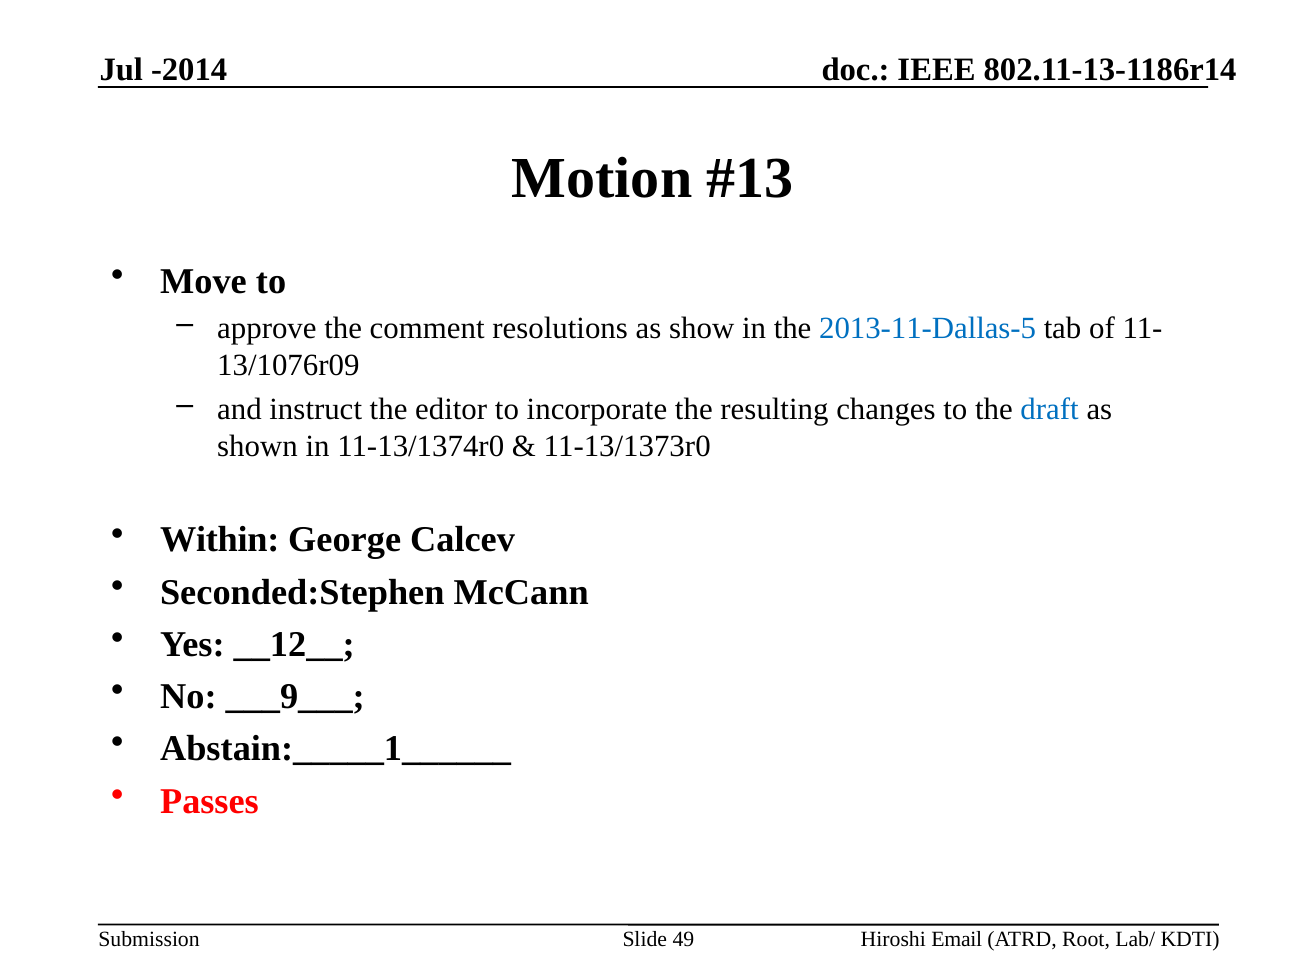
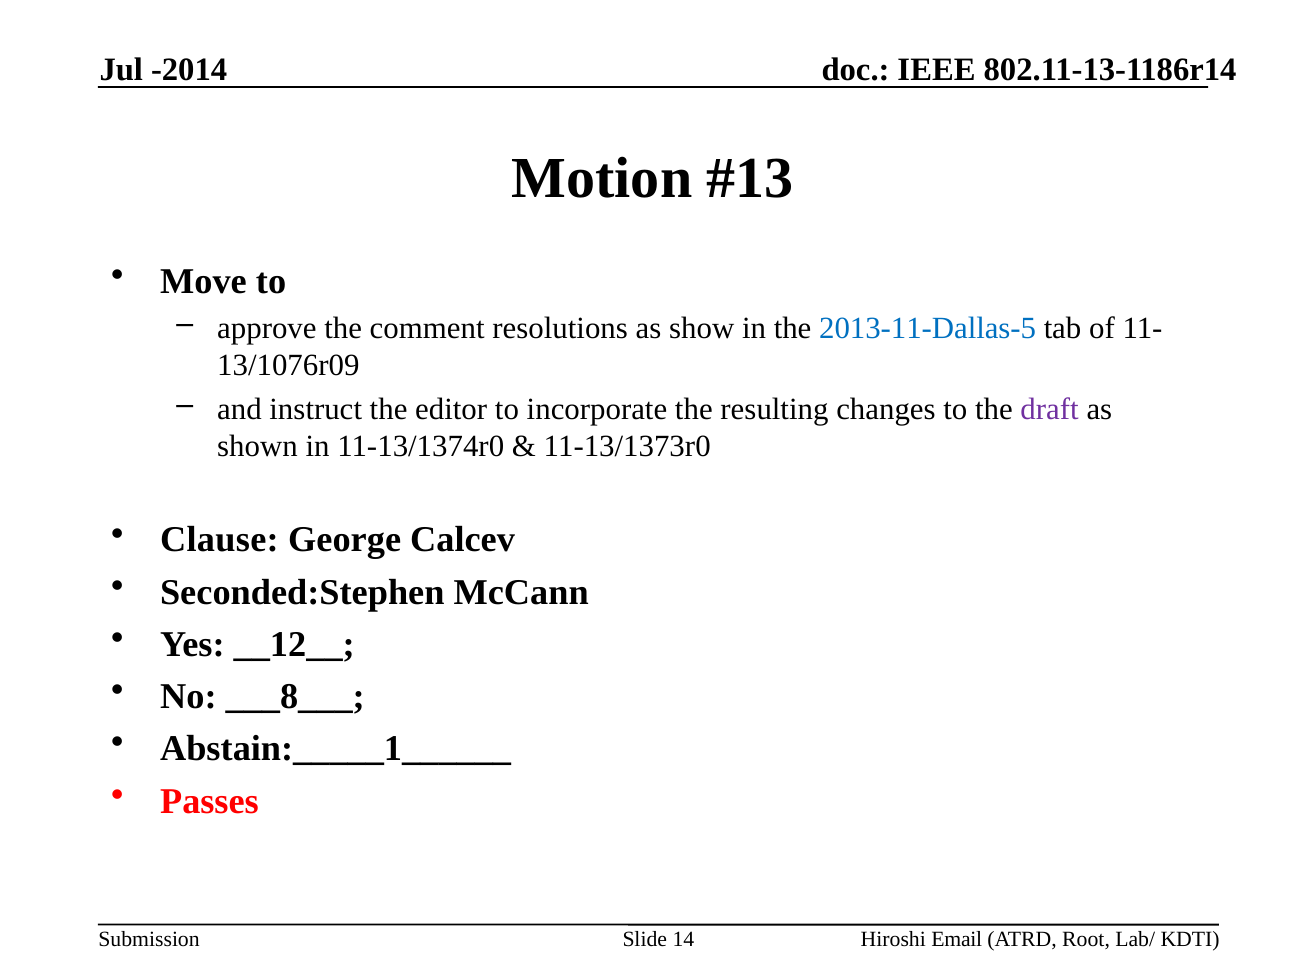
draft colour: blue -> purple (1050, 410)
Within: Within -> Clause (219, 540)
___9___: ___9___ -> ___8___ (295, 697)
49: 49 -> 14 (683, 939)
